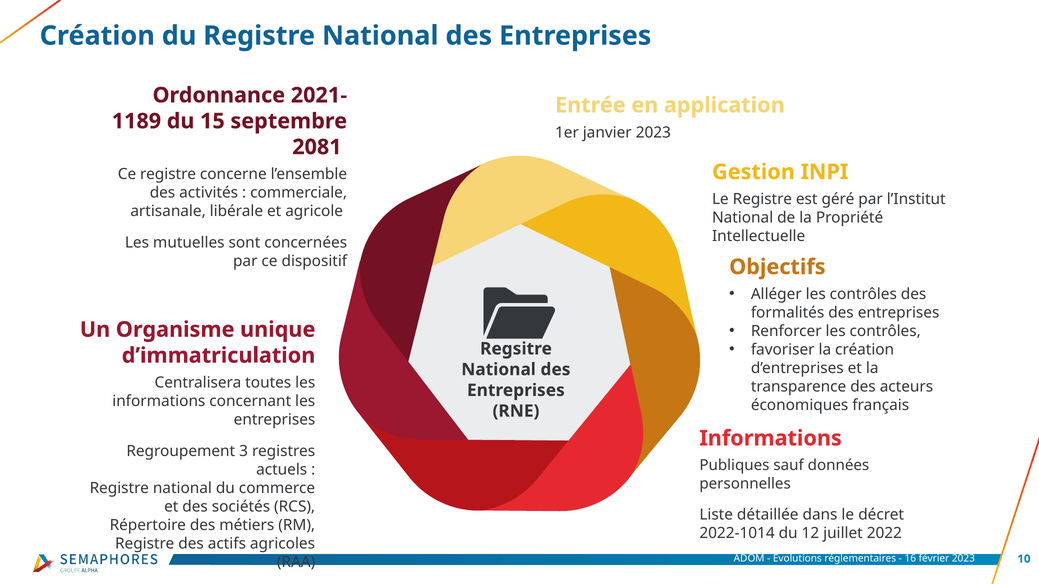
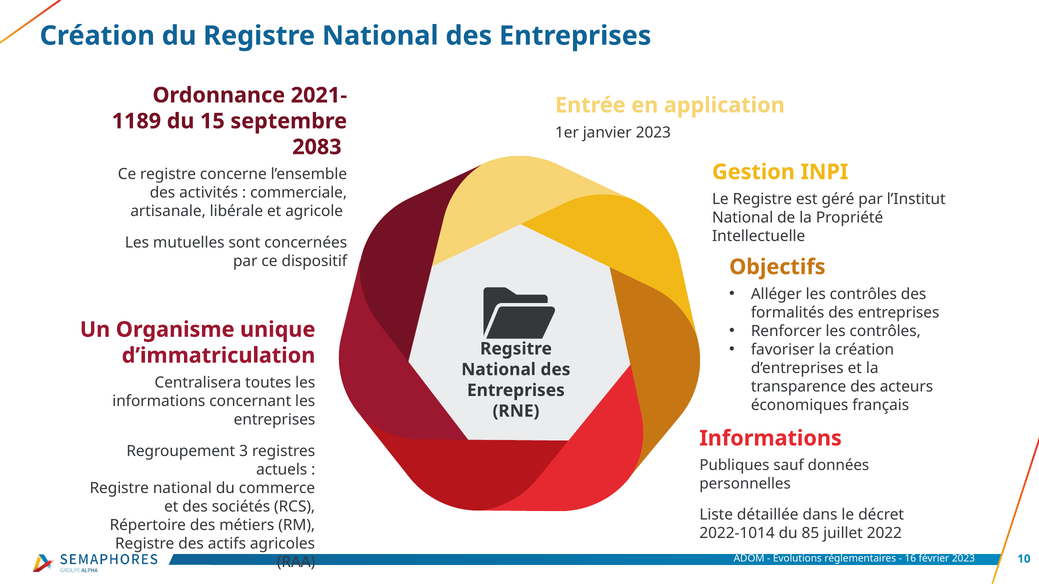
2081: 2081 -> 2083 (317, 147)
12: 12 -> 85 (810, 534)
